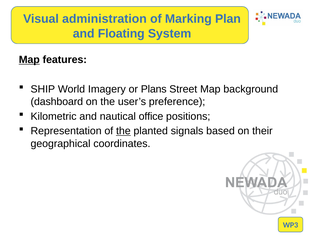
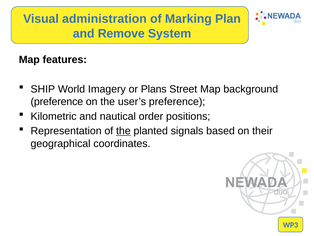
Floating: Floating -> Remove (121, 33)
Map underline: present -> none (29, 60)
dashboard: dashboard -> preference (57, 101)
office: office -> order (151, 116)
